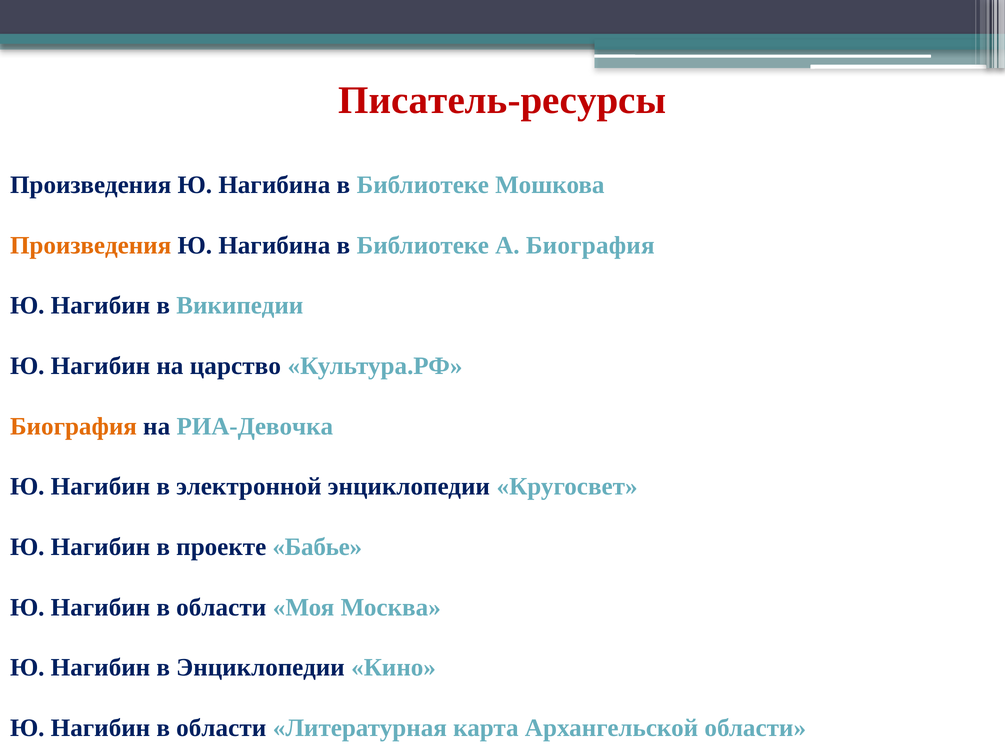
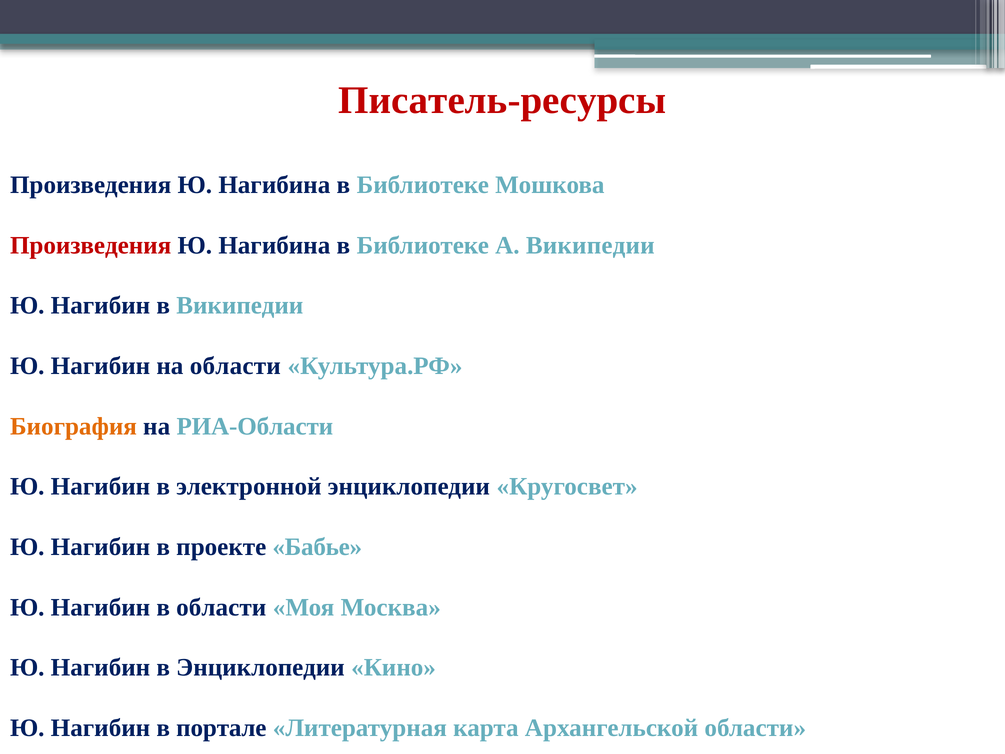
Произведения colour: orange -> red (91, 245)
А Биография: Биография -> Википедии (590, 245)
на царство: царство -> области (235, 366)
РИА-Девочка: РИА-Девочка -> РИА-Области (255, 426)
области: области -> портале (221, 728)
